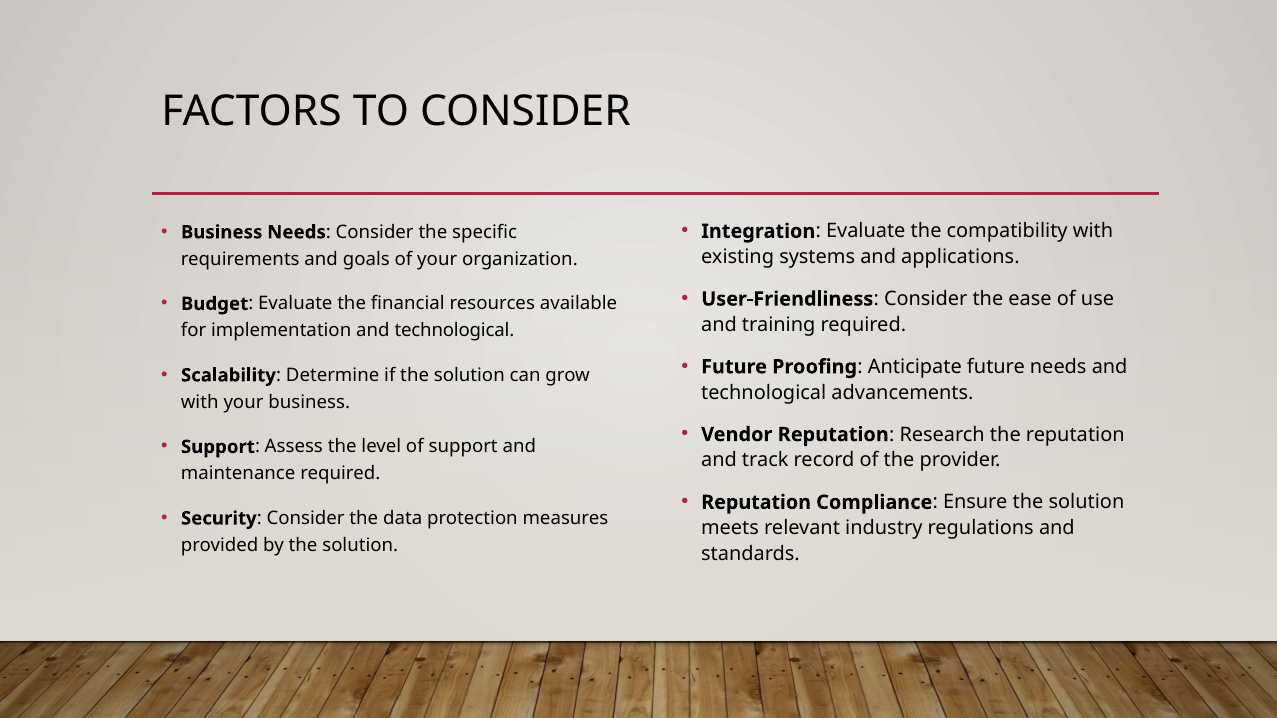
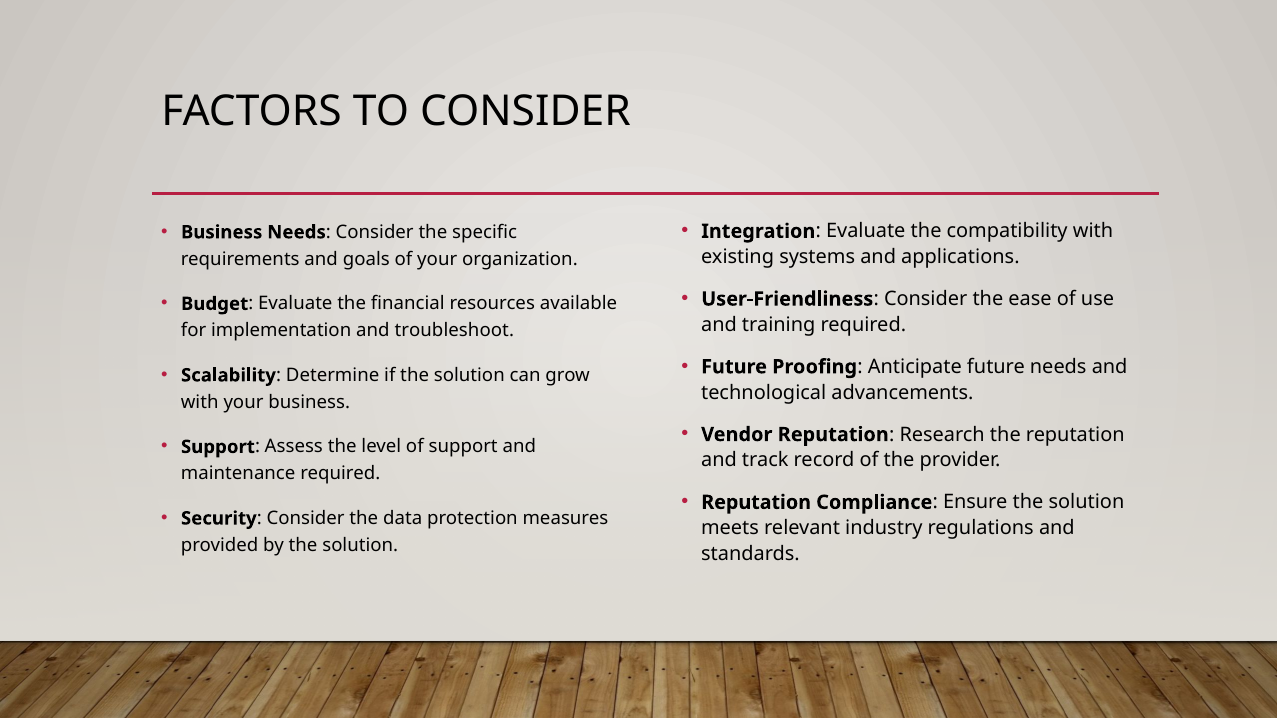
implementation and technological: technological -> troubleshoot (454, 331)
